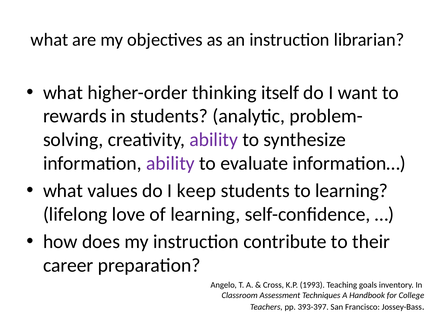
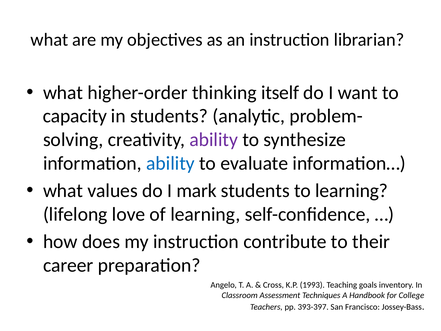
rewards: rewards -> capacity (75, 116)
ability colour: purple -> blue (170, 163)
keep: keep -> mark (197, 191)
